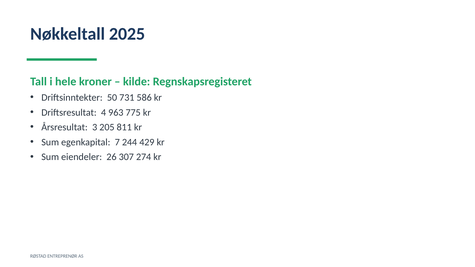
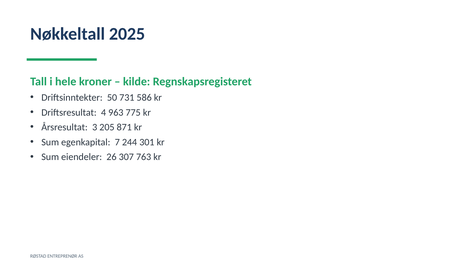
811: 811 -> 871 (124, 127)
429: 429 -> 301 (147, 142)
274: 274 -> 763 (144, 157)
